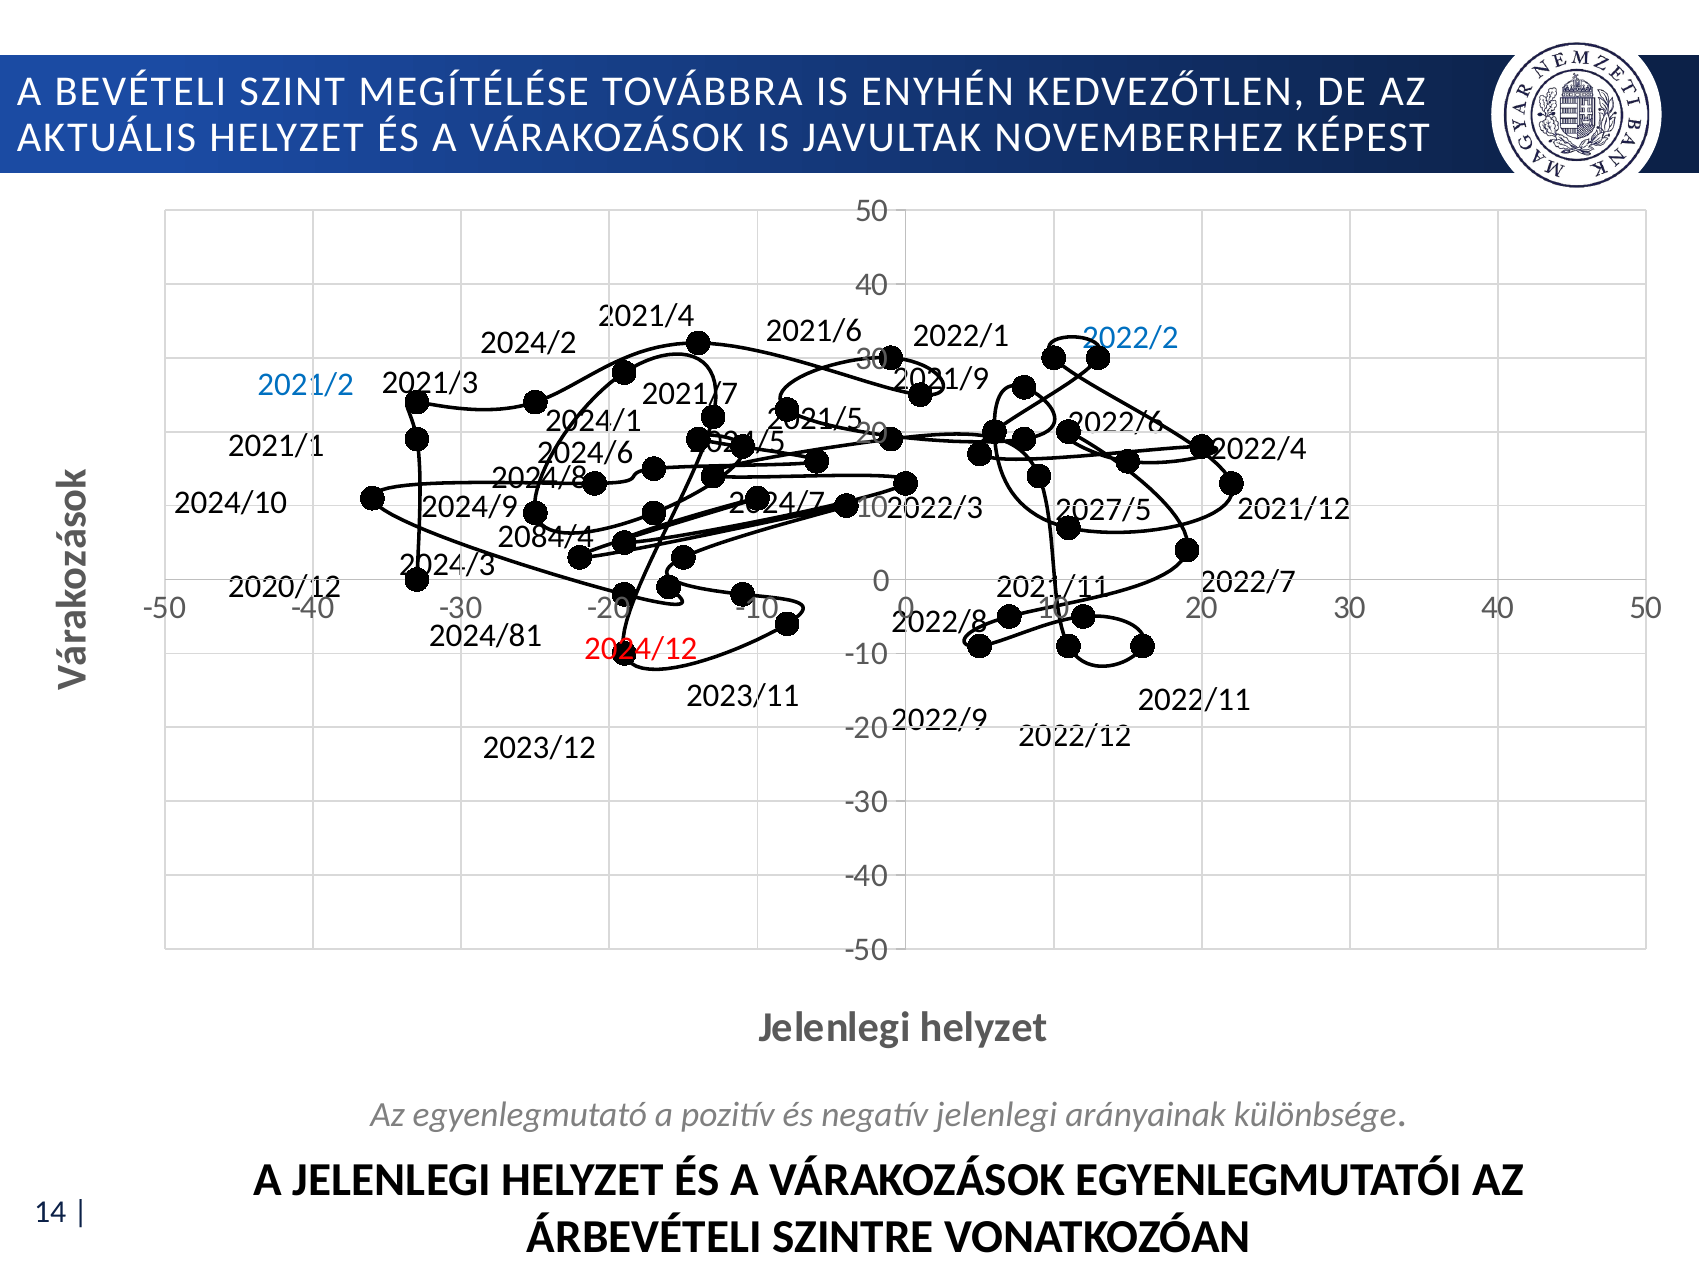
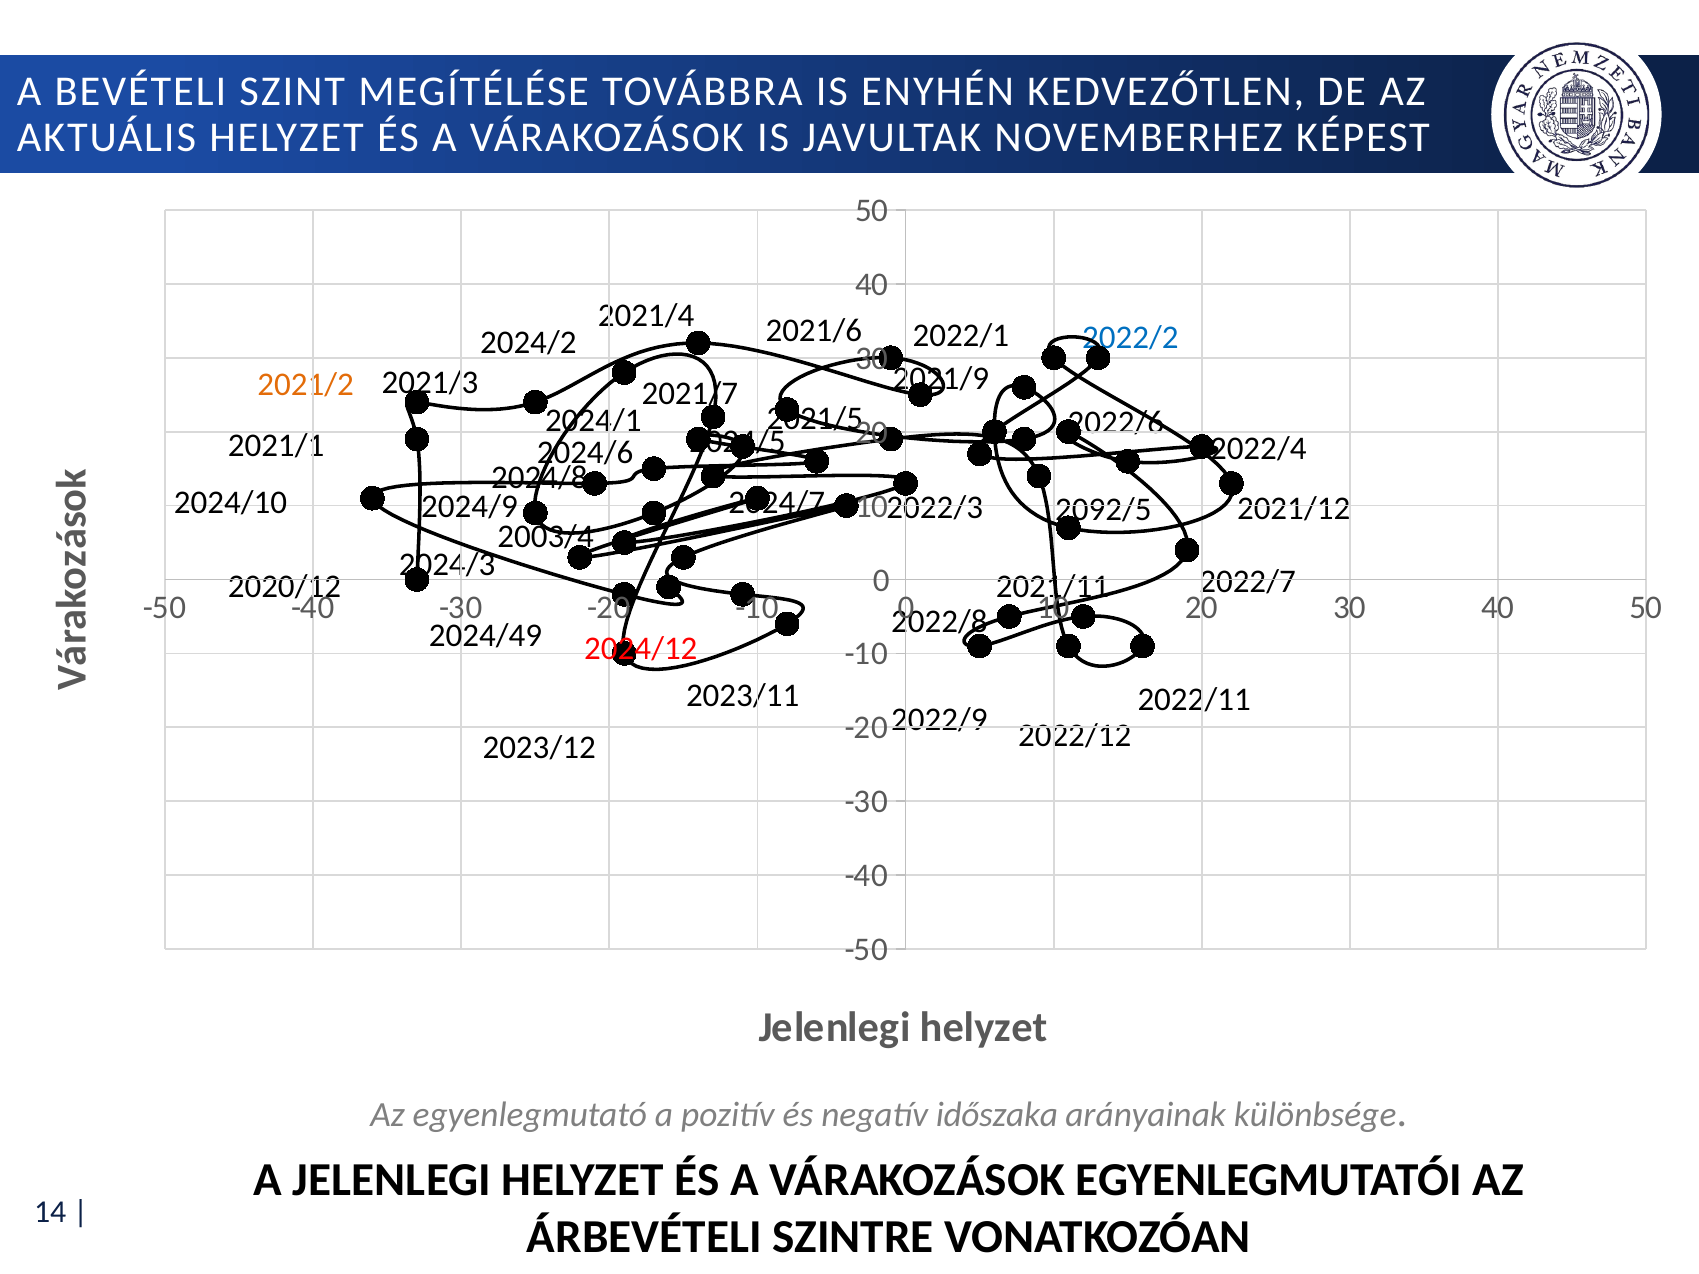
2021/2 colour: blue -> orange (306, 384)
2027/5: 2027/5 -> 2092/5 (1103, 510)
2084/4: 2084/4 -> 2003/4 (546, 536)
2024/81: 2024/81 -> 2024/49 (486, 636)
negatív jelenlegi: jelenlegi -> időszaka (997, 1115)
